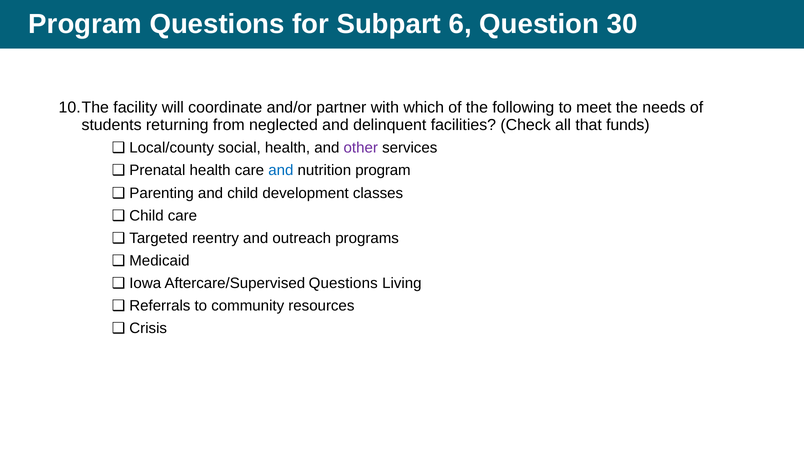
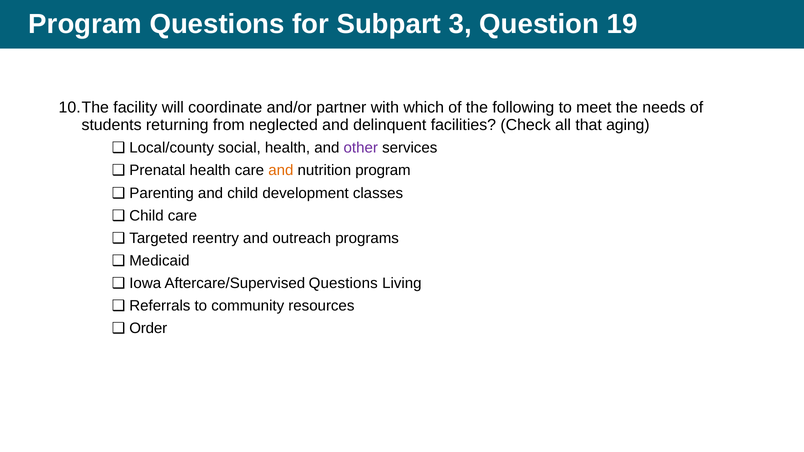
6: 6 -> 3 (460, 24)
30: 30 -> 19 (622, 24)
funds: funds -> aging (628, 125)
and colour: blue -> orange (281, 171)
Crisis: Crisis -> Order (148, 329)
